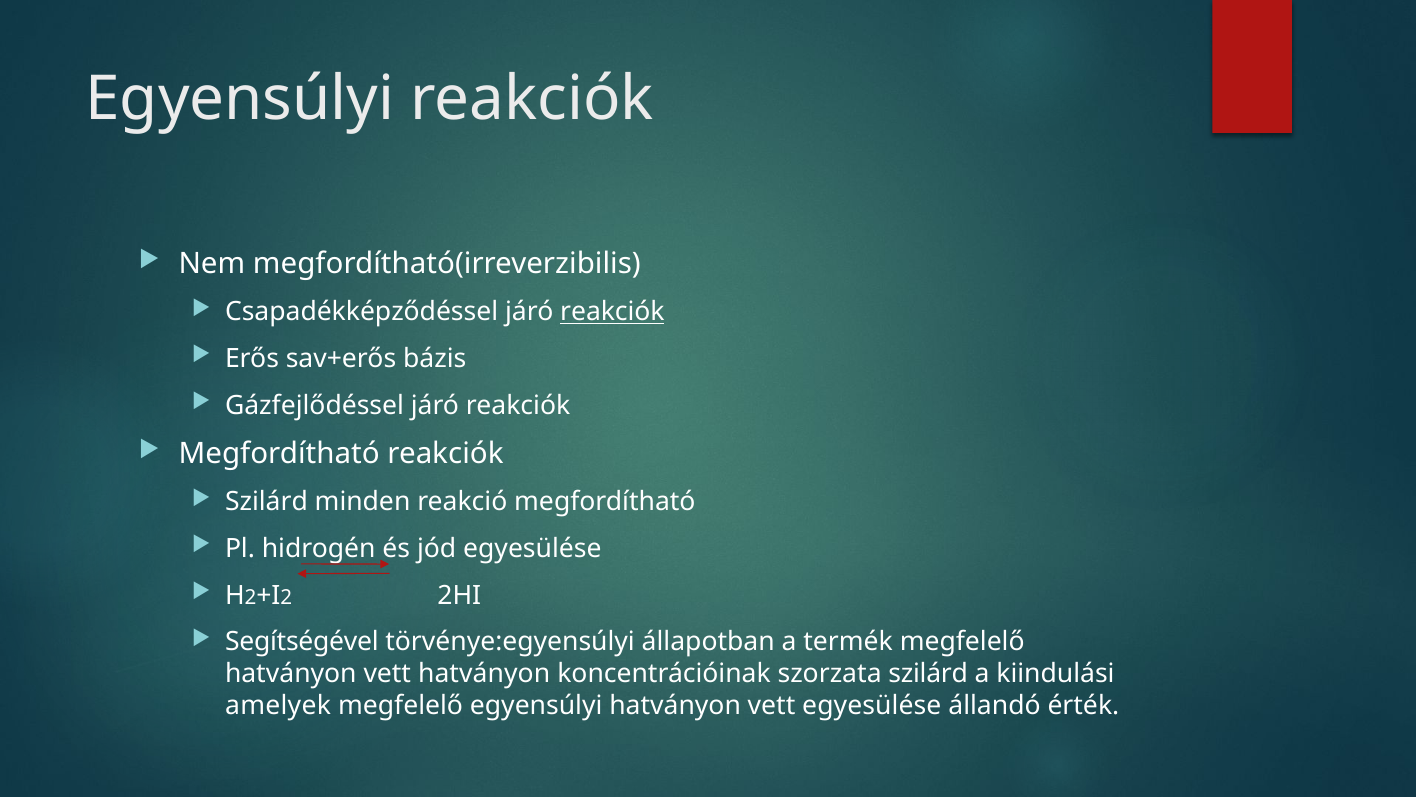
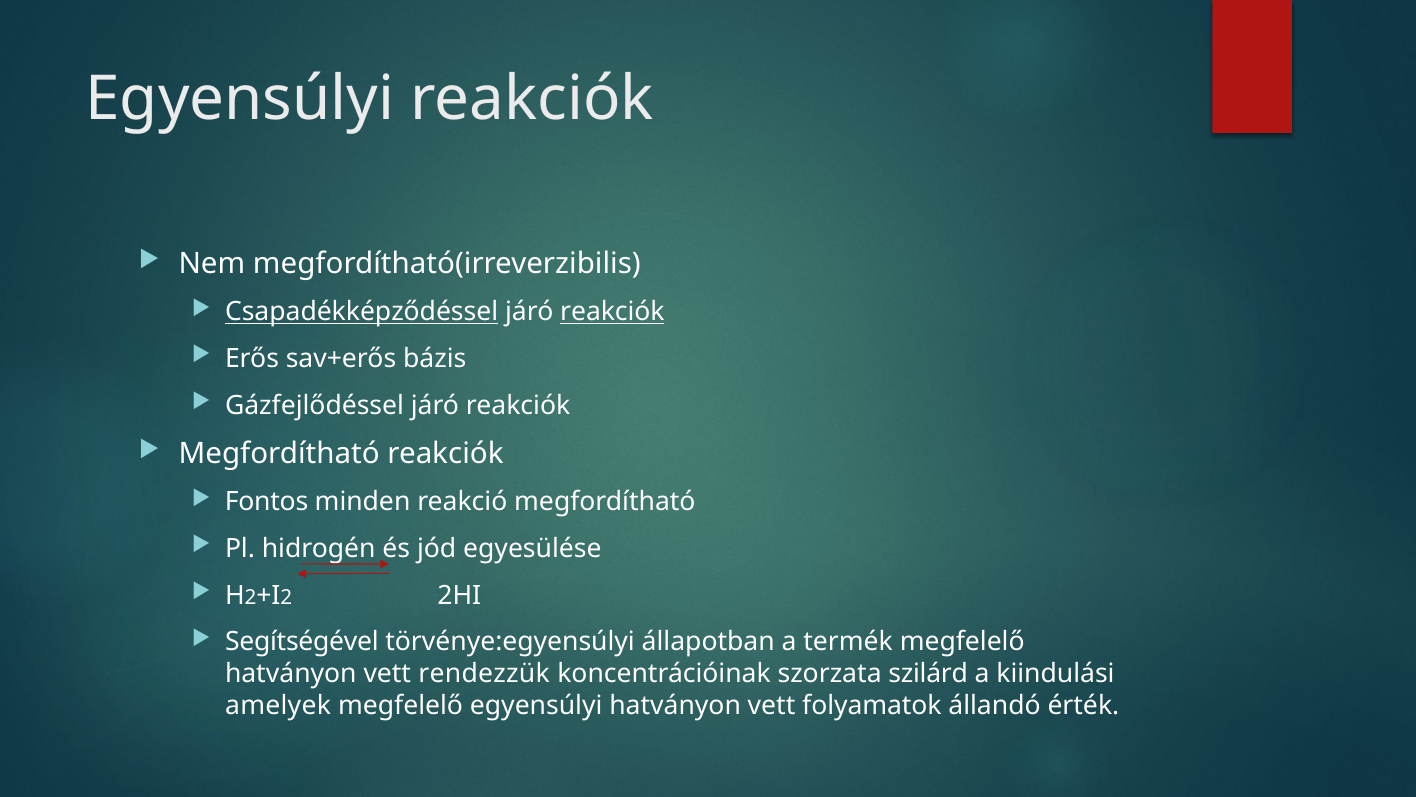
Csapadékképződéssel underline: none -> present (362, 312)
Szilárd: Szilárd -> Fontos (267, 502)
vett hatványon: hatványon -> rendezzük (484, 674)
vett egyesülése: egyesülése -> folyamatok (872, 705)
